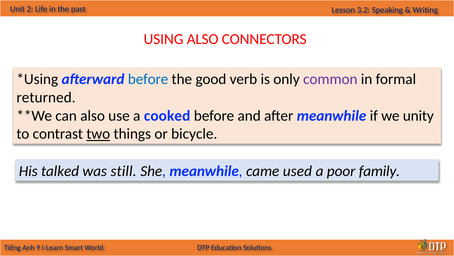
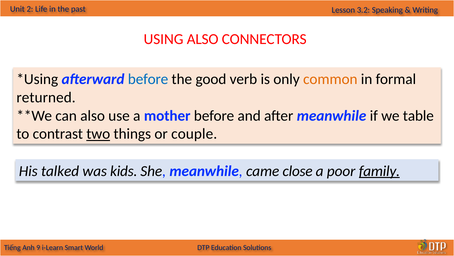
common colour: purple -> orange (330, 79)
cooked: cooked -> mother (167, 115)
unity: unity -> table (418, 115)
bicycle: bicycle -> couple (194, 134)
still: still -> kids (124, 171)
used: used -> close (298, 171)
family underline: none -> present (379, 171)
